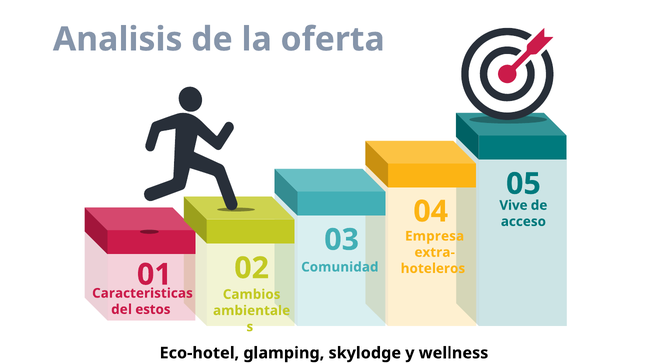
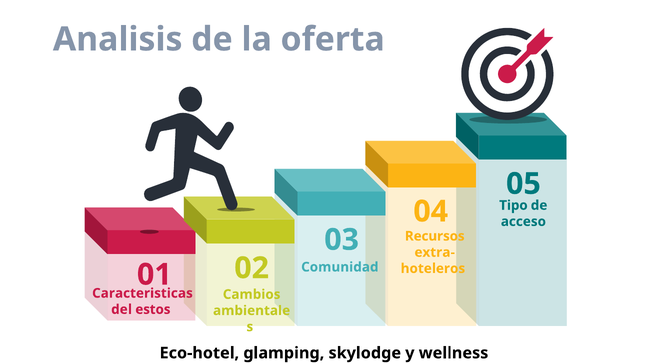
Vive: Vive -> Tipo (513, 206)
Empresa: Empresa -> Recursos (435, 236)
